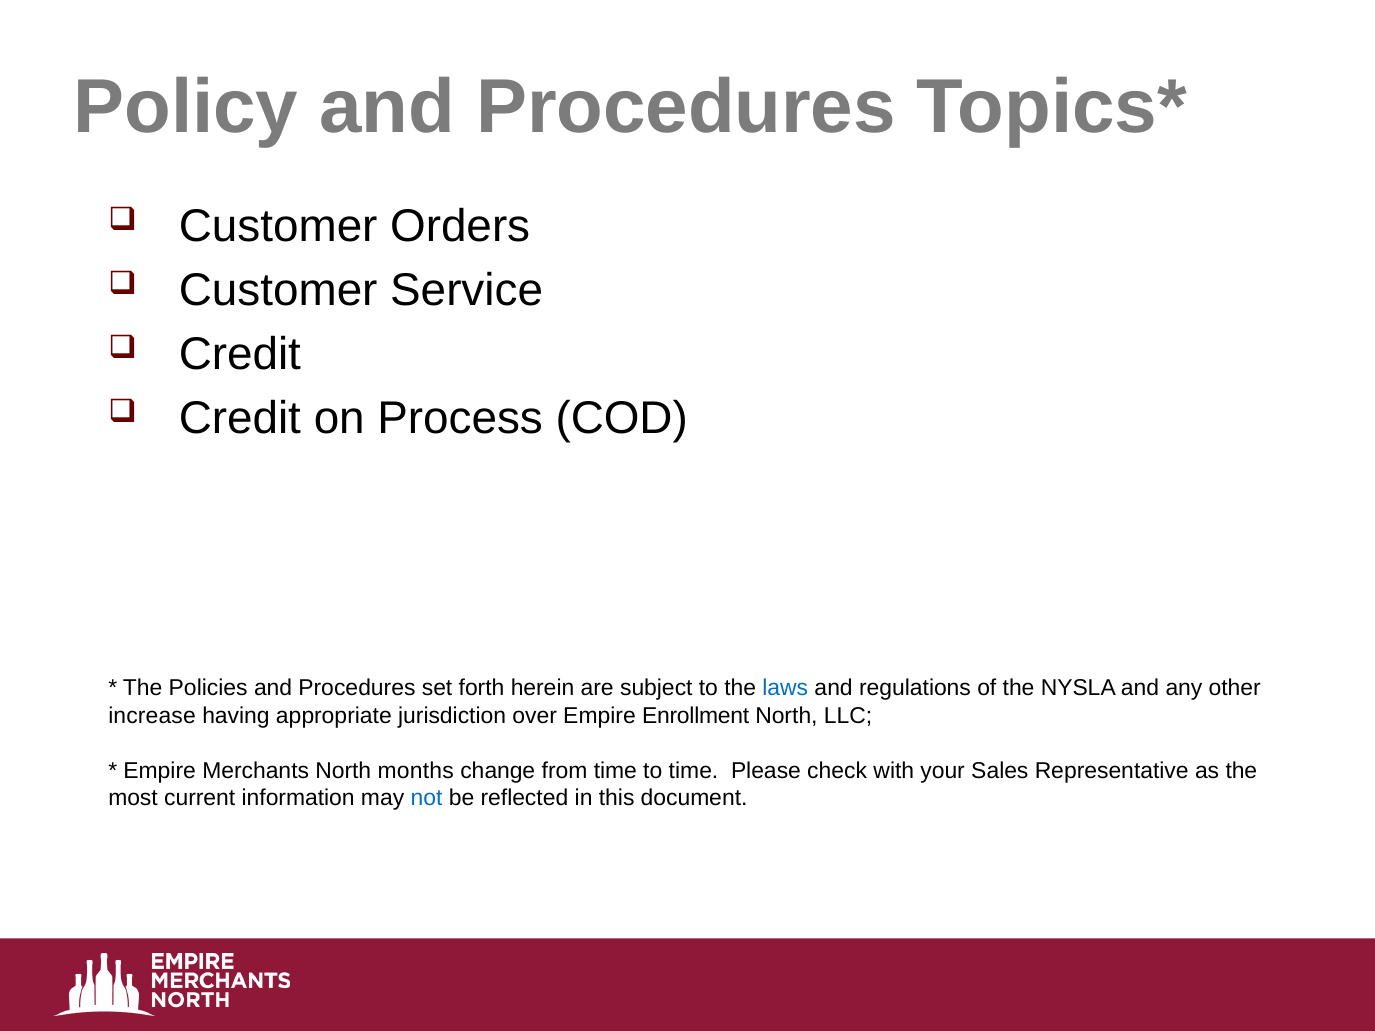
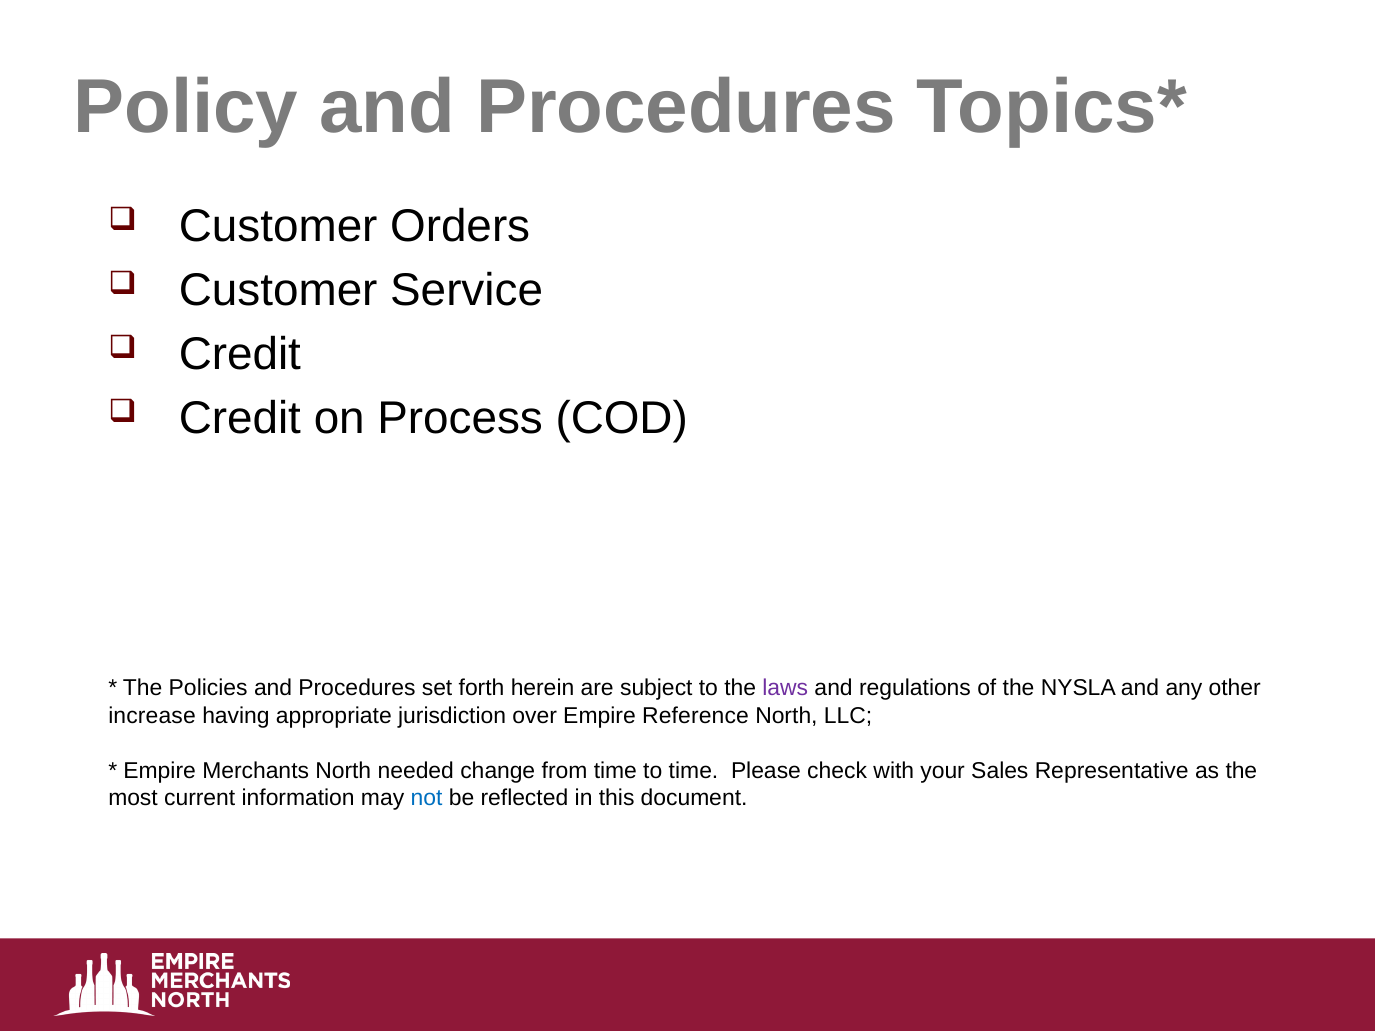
laws colour: blue -> purple (785, 688)
Enrollment: Enrollment -> Reference (695, 716)
months: months -> needed (416, 771)
